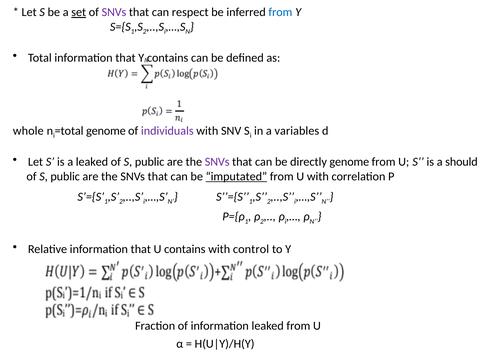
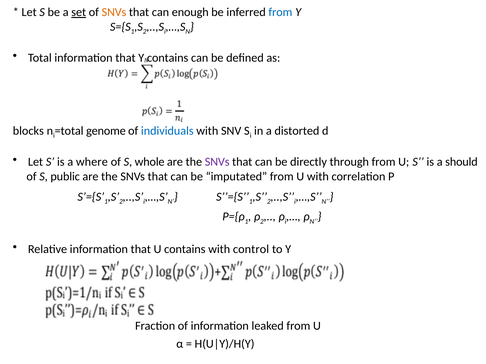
SNVs colour: purple -> orange (114, 12)
respect: respect -> enough (190, 12)
whole: whole -> blocks (28, 131)
individuals colour: purple -> blue (167, 131)
variables: variables -> distorted (297, 131)
a leaked: leaked -> where (92, 162)
public: public -> whole (150, 162)
directly genome: genome -> through (349, 162)
imputated underline: present -> none (236, 177)
